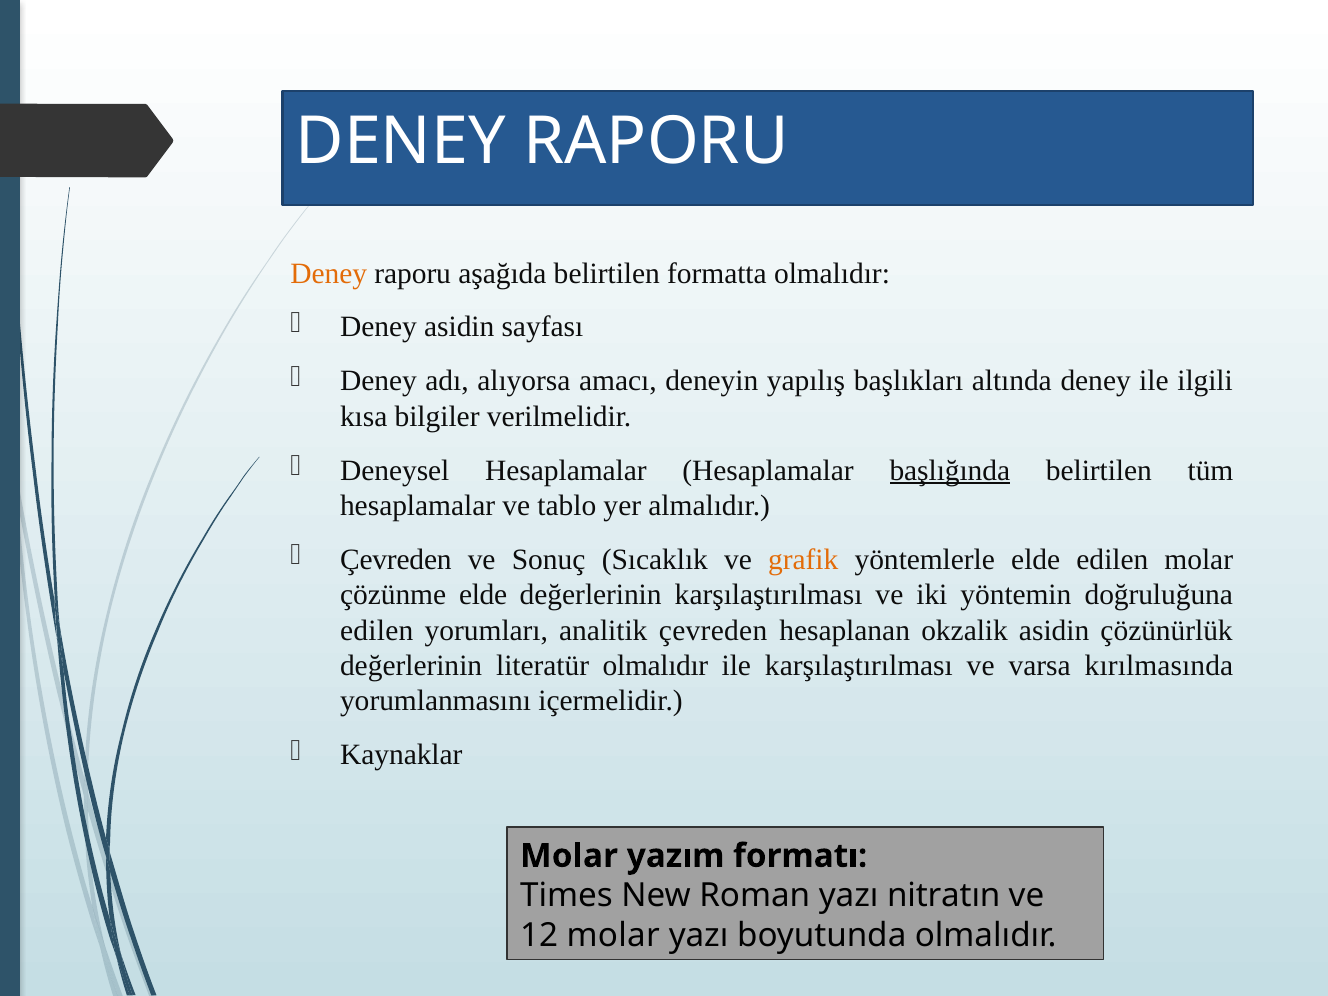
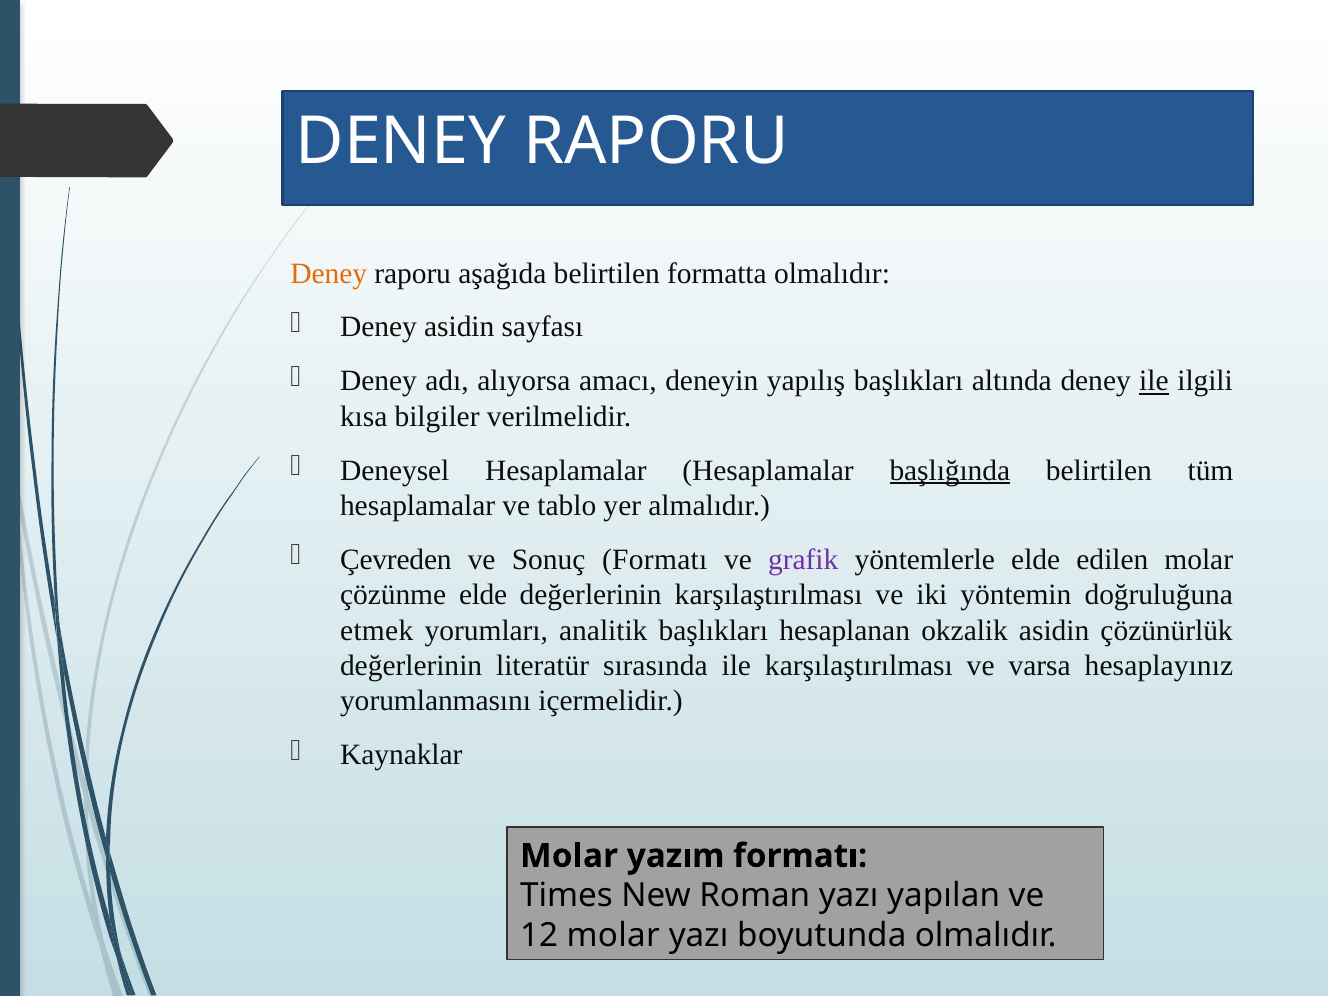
ile underline: none -> present (1154, 381)
Sonuç Sıcaklık: Sıcaklık -> Formatı (655, 560)
grafik colour: orange -> purple (803, 560)
edilen: edilen -> etmek (377, 630)
analitik çevreden: çevreden -> başlıkları (713, 630)
literatür olmalıdır: olmalıdır -> sırasında (655, 666)
kırılmasında: kırılmasında -> hesaplayınız (1159, 666)
nitratın: nitratın -> yapılan (944, 896)
